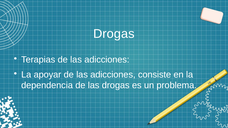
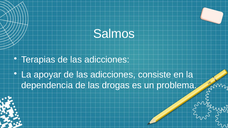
Drogas: Drogas -> Salmos (114, 34)
